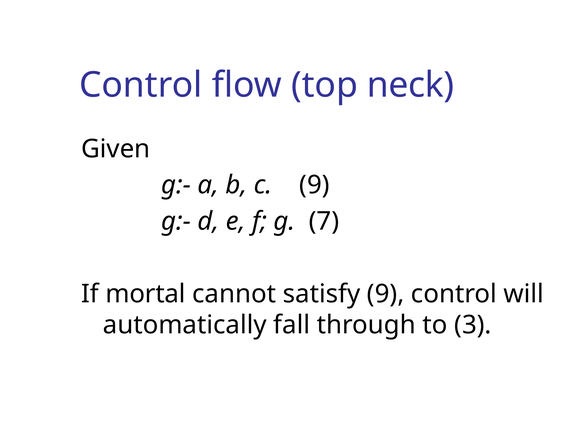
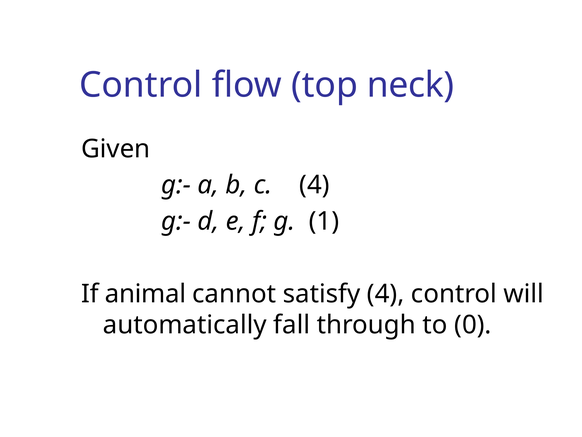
c 9: 9 -> 4 (314, 185)
7: 7 -> 1 (324, 221)
mortal: mortal -> animal (146, 294)
satisfy 9: 9 -> 4 (386, 294)
3: 3 -> 0 (473, 325)
